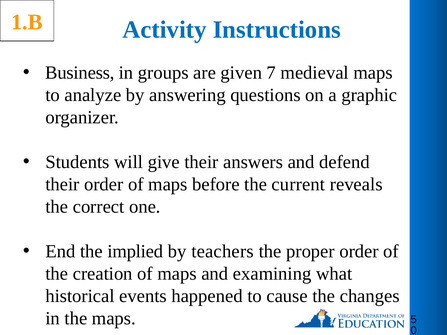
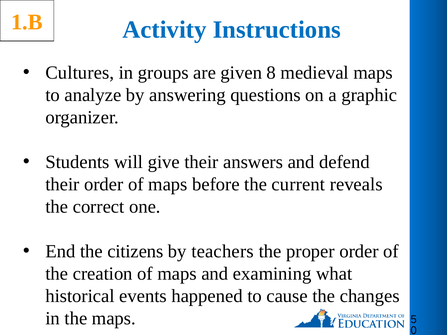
Business: Business -> Cultures (80, 73)
7: 7 -> 8 (271, 73)
implied: implied -> citizens (135, 252)
